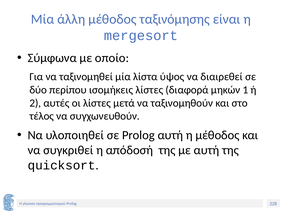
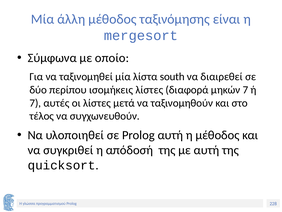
ύψος: ύψος -> south (172, 76)
μηκών 1: 1 -> 7 (245, 90)
2: 2 -> 7 (35, 103)
